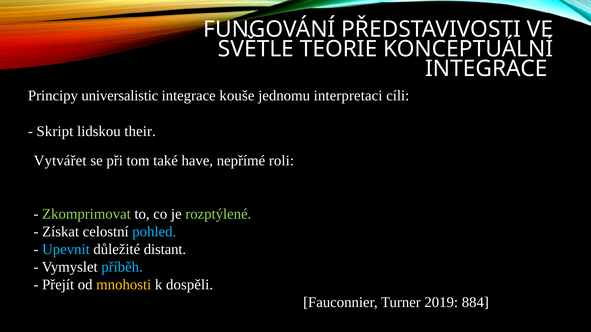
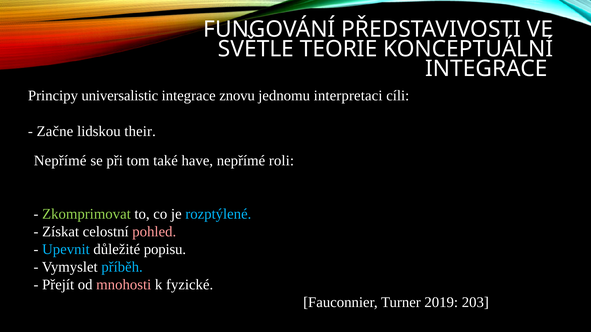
kouše: kouše -> znovu (237, 96)
Skript: Skript -> Začne (55, 131)
Vytvářet: Vytvářet -> Nepřímé (60, 161)
rozptýlené colour: light green -> light blue (218, 214)
pohled colour: light blue -> pink (154, 232)
distant: distant -> popisu (165, 250)
mnohosti colour: yellow -> pink (124, 285)
dospěli: dospěli -> fyzické (190, 285)
884: 884 -> 203 (475, 303)
